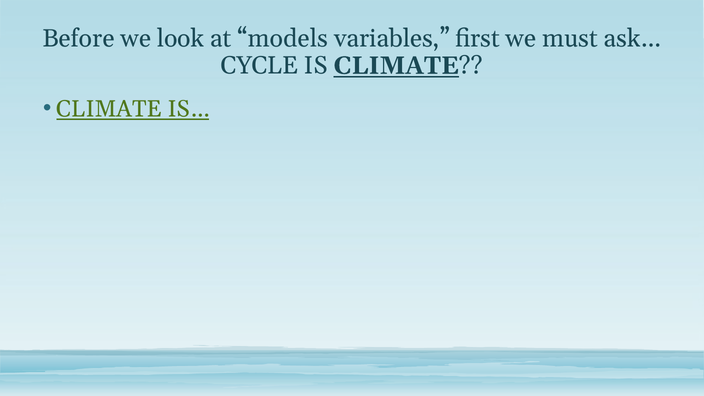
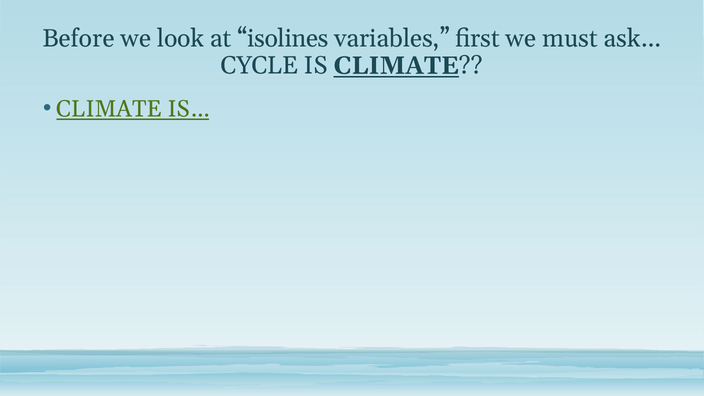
models: models -> isolines (283, 39)
